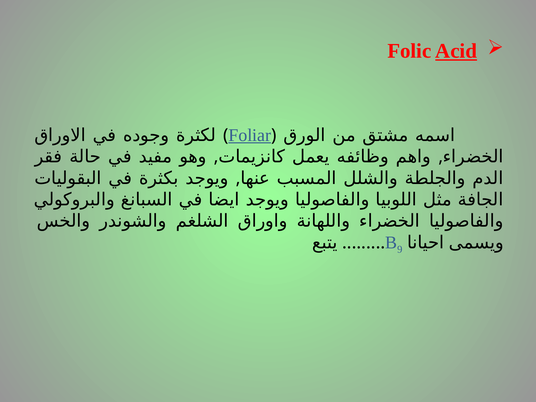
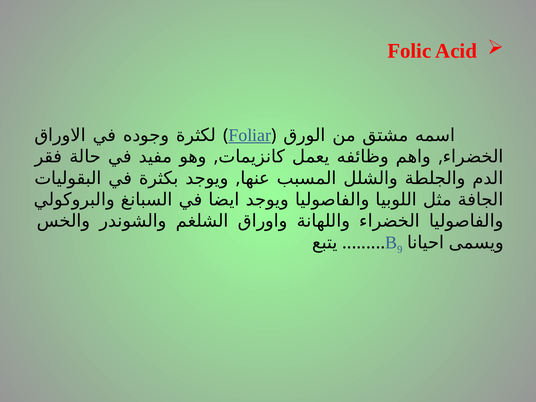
Acid underline: present -> none (456, 51)
